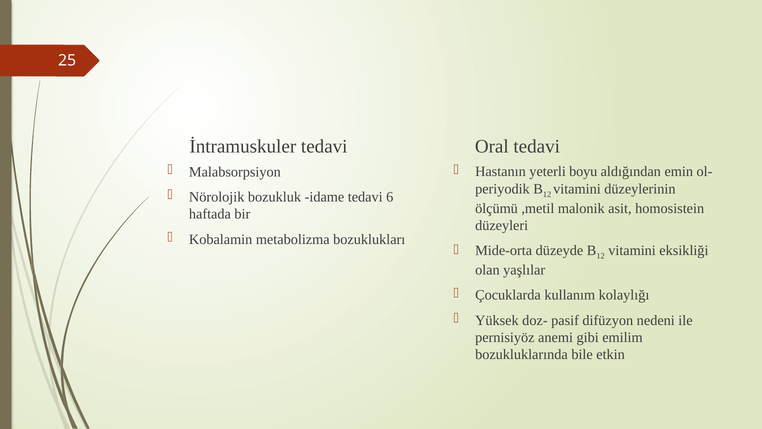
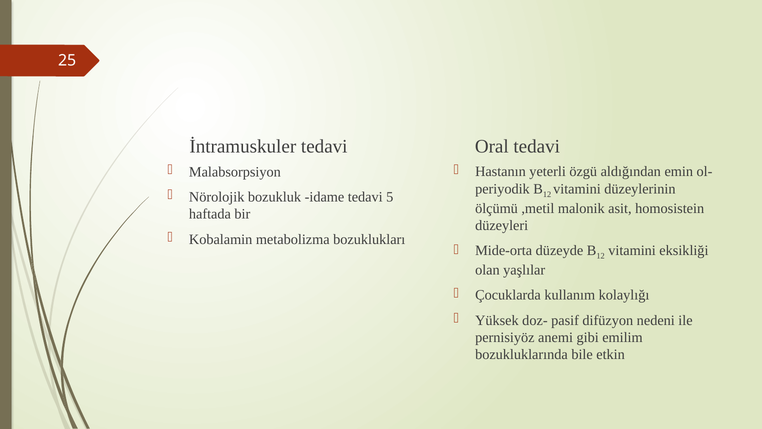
boyu: boyu -> özgü (583, 172)
6: 6 -> 5 (390, 197)
